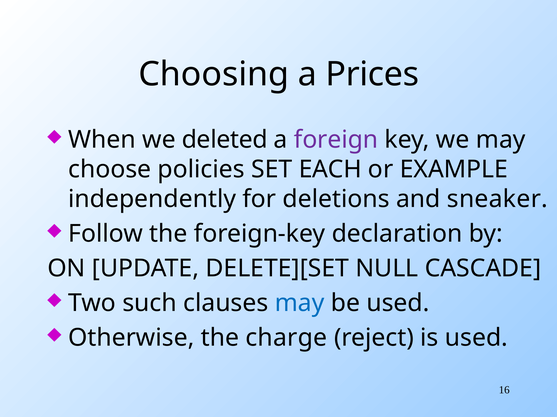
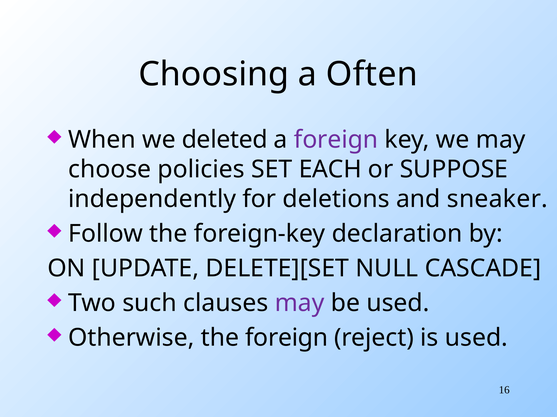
Prices: Prices -> Often (372, 74)
EXAMPLE: EXAMPLE -> SUPPOSE (454, 170)
may colour: blue -> purple (300, 303)
the charge: charge -> foreign (287, 338)
